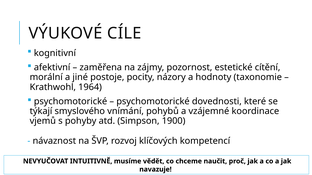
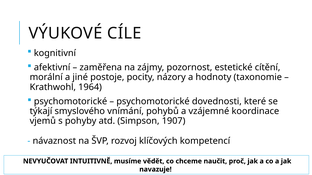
1900: 1900 -> 1907 (174, 121)
